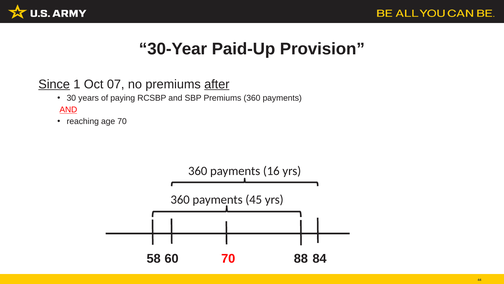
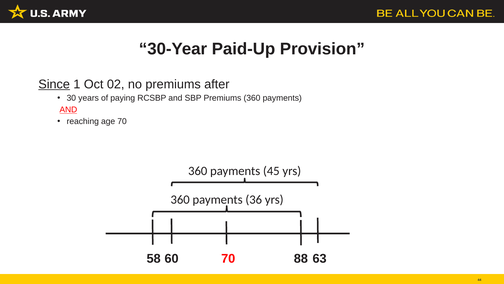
07: 07 -> 02 (116, 84)
after underline: present -> none (217, 84)
16: 16 -> 45 (271, 171)
45: 45 -> 36 (254, 199)
84: 84 -> 63 (320, 258)
